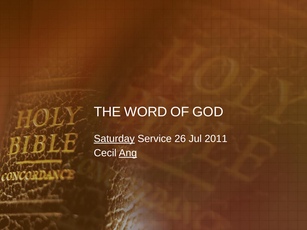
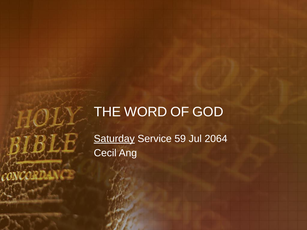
26: 26 -> 59 (180, 139)
2011: 2011 -> 2064 (216, 139)
Ang underline: present -> none (128, 153)
